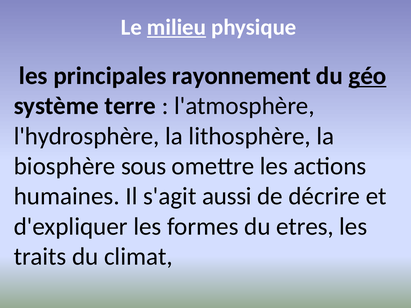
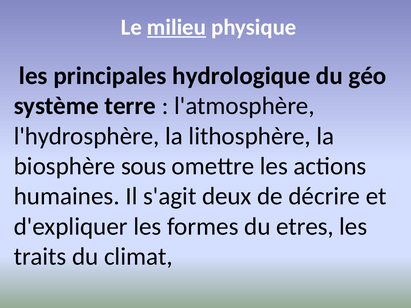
rayonnement: rayonnement -> hydrologique (241, 76)
géo underline: present -> none (367, 76)
aussi: aussi -> deux (227, 196)
